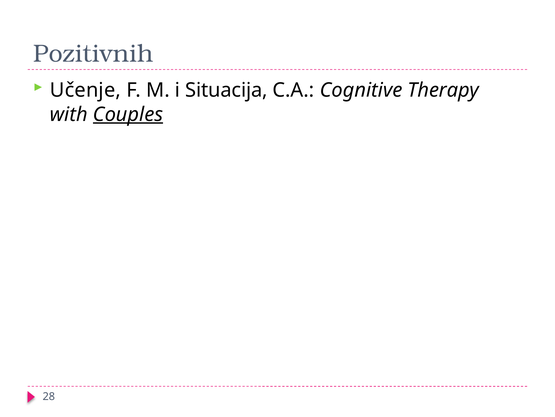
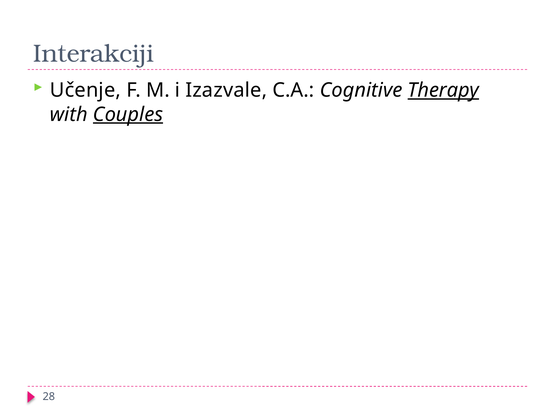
Pozitivnih: Pozitivnih -> Interakciji (94, 54)
Situacija: Situacija -> Izazvale (226, 90)
Therapy underline: none -> present (443, 90)
